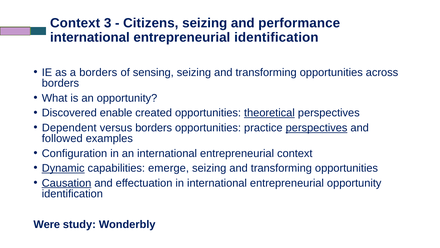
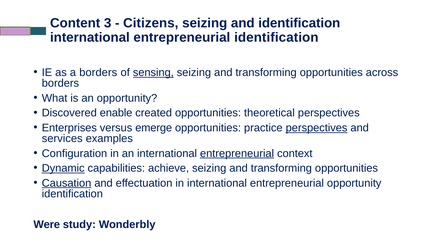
Context: Context -> Content (75, 23)
and performance: performance -> identification (299, 23)
sensing underline: none -> present (153, 72)
theoretical underline: present -> none (269, 113)
Dependent: Dependent -> Enterprises (69, 128)
versus borders: borders -> emerge (154, 128)
followed: followed -> services (62, 138)
entrepreneurial underline: none -> present (237, 153)
emerge: emerge -> achieve (169, 168)
